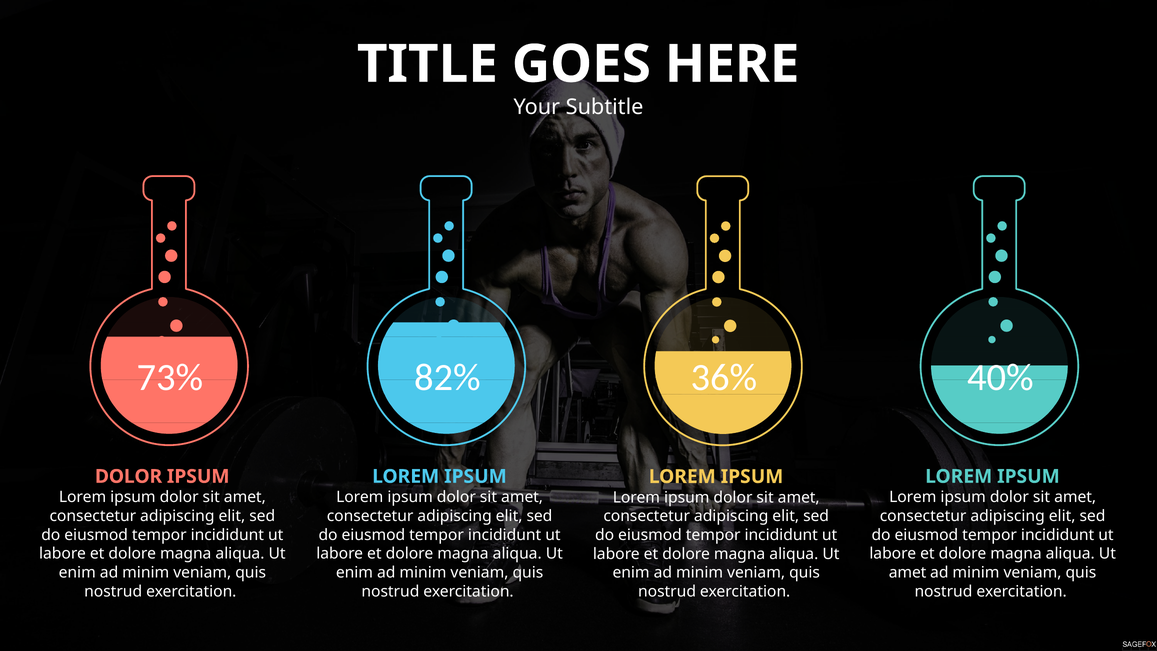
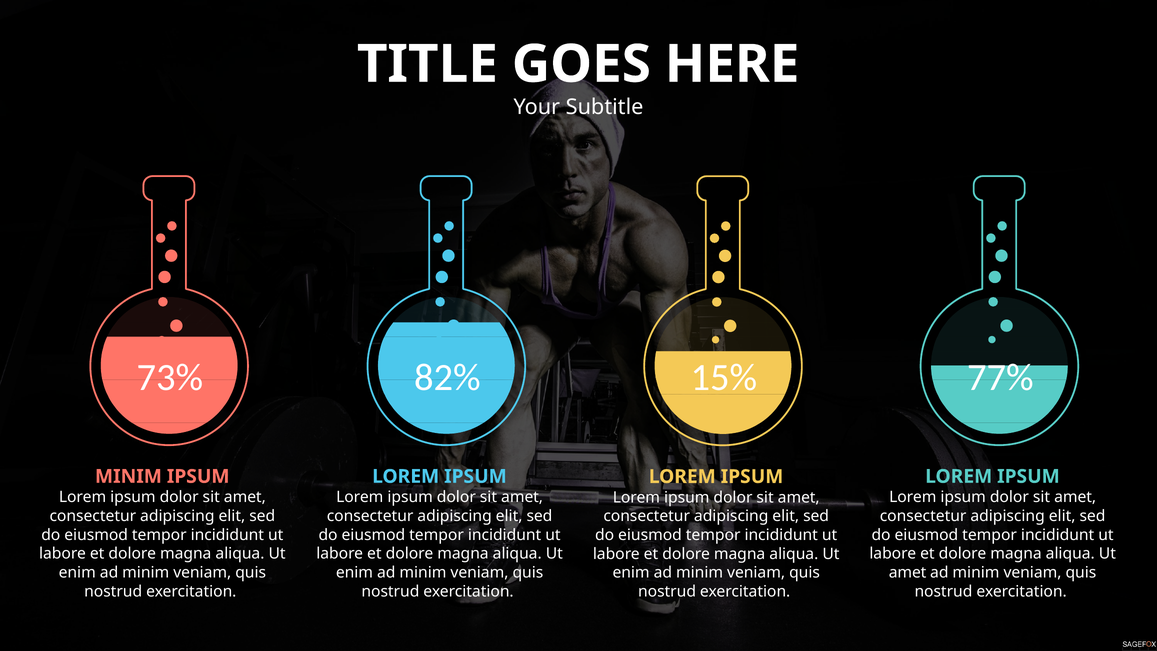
40%: 40% -> 77% (1000, 377)
36%: 36% -> 15% (724, 377)
DOLOR: DOLOR -> MINIM (128, 476)
